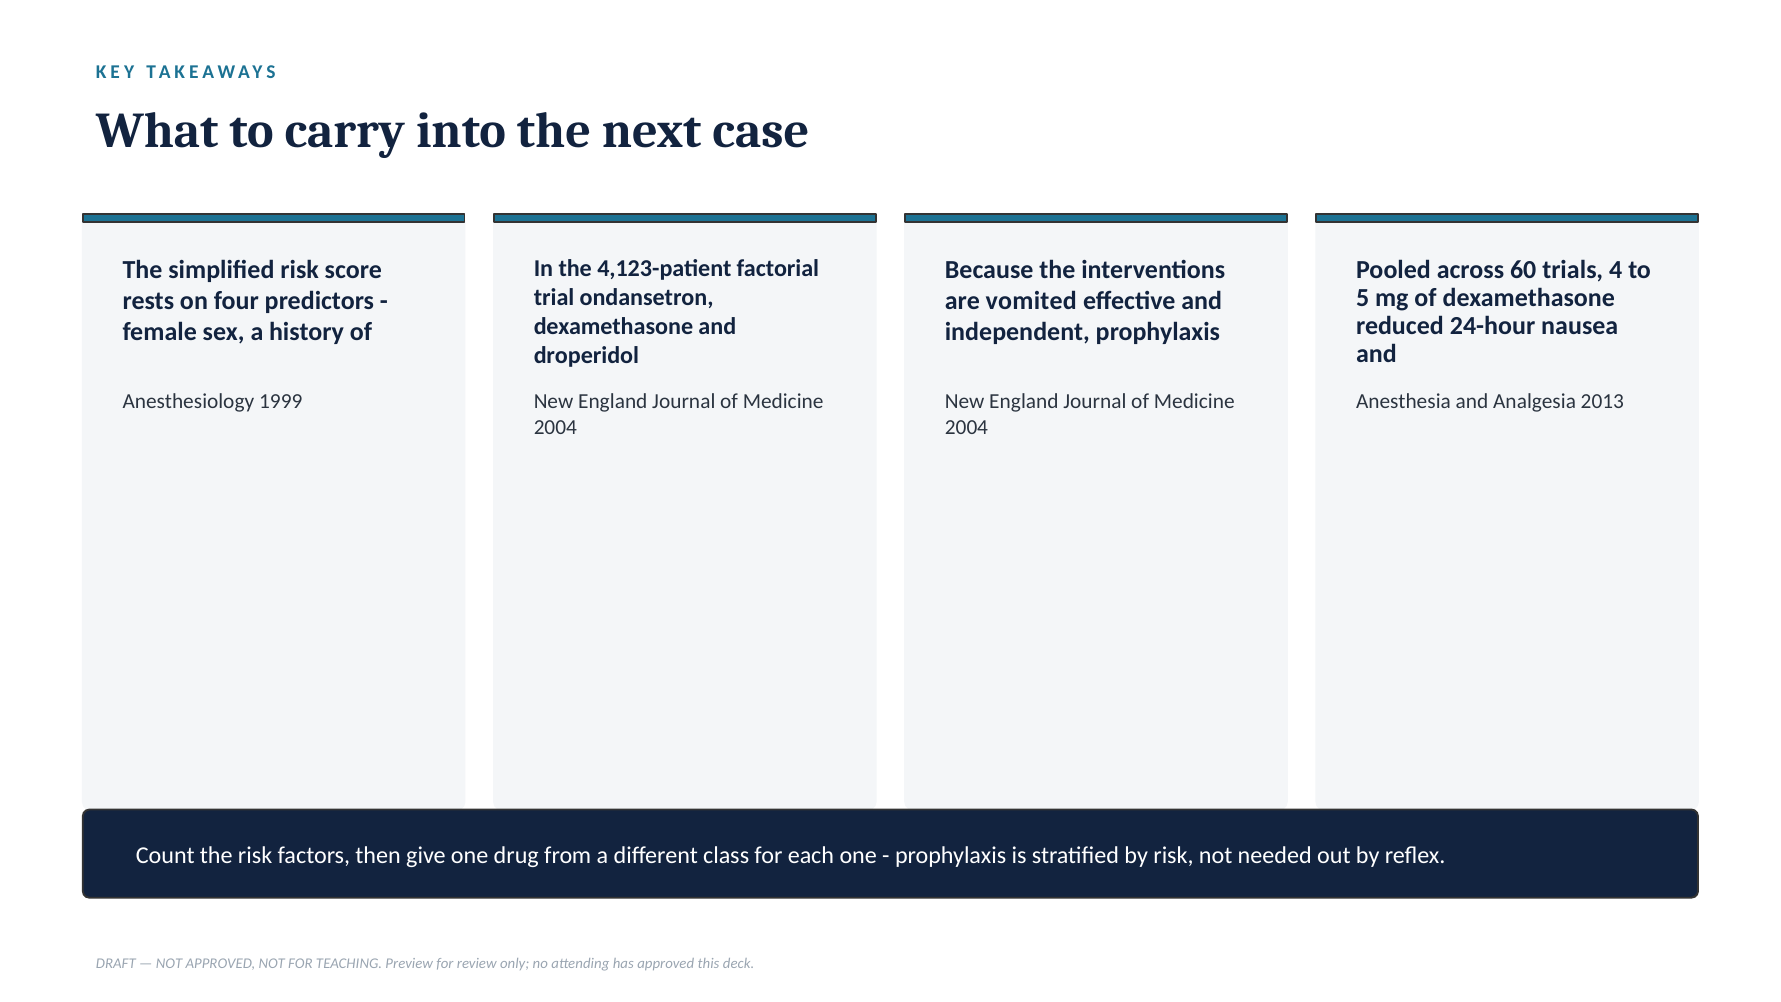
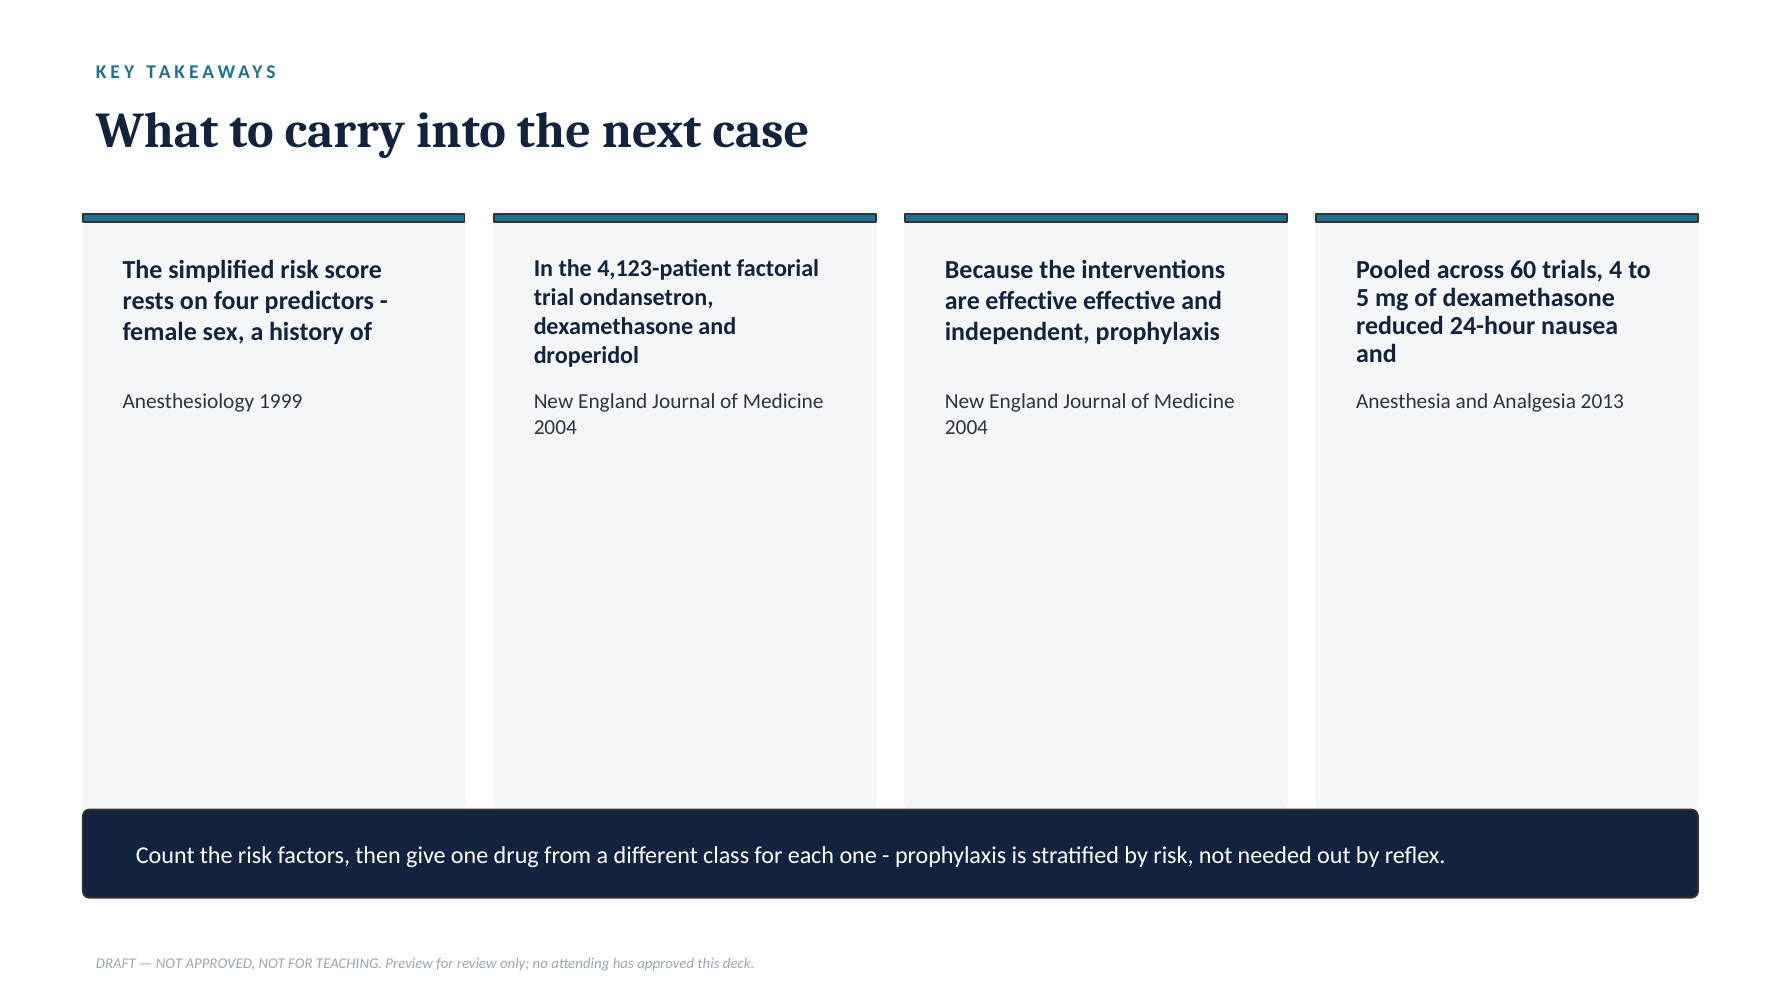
are vomited: vomited -> effective (1032, 301)
